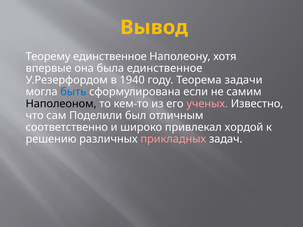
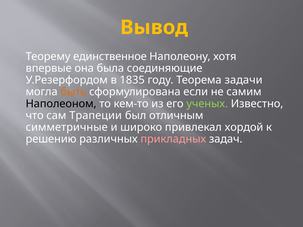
была единственное: единственное -> соединяющие (165, 68)
1940: 1940 -> 1835 (132, 80)
быть colour: blue -> orange (73, 92)
ученых colour: pink -> light green (207, 104)
Поделили: Поделили -> Трапеции (96, 116)
соответственно: соответственно -> симметричные (67, 127)
